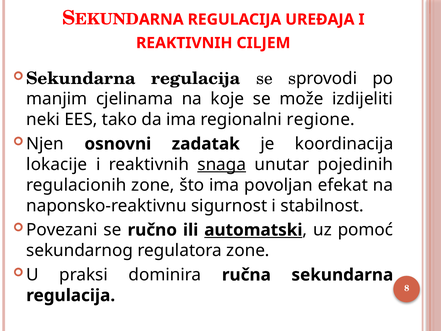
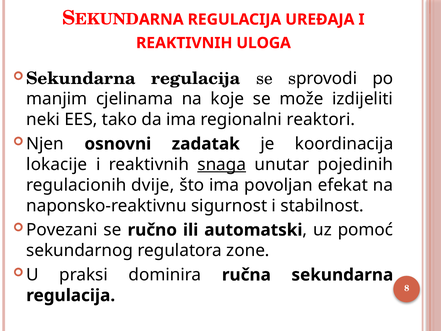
CILJEM: CILJEM -> ULOGA (264, 43)
regione: regione -> reaktori (321, 120)
regulacionih zone: zone -> dvije (153, 185)
automatski underline: present -> none (253, 230)
